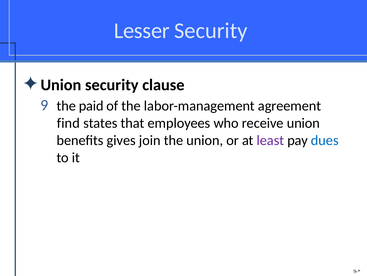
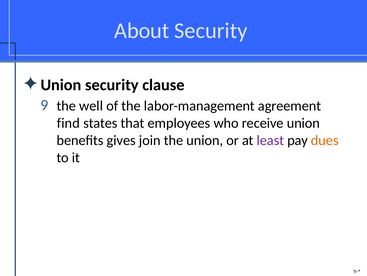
Lesser: Lesser -> About (142, 31)
paid: paid -> well (91, 106)
dues colour: blue -> orange (325, 140)
